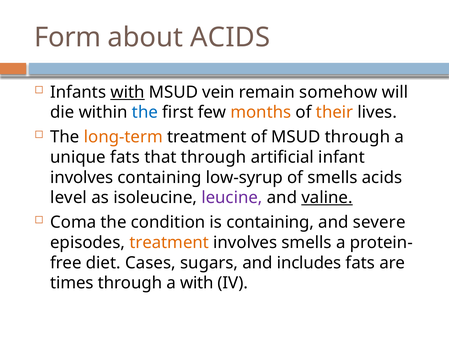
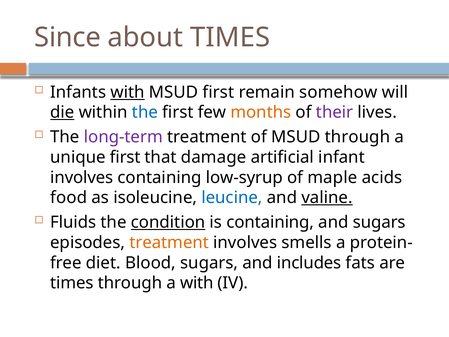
Form: Form -> Since (68, 37)
about ACIDS: ACIDS -> TIMES (230, 37)
MSUD vein: vein -> first (218, 92)
die underline: none -> present (62, 112)
their colour: orange -> purple (335, 112)
long-term colour: orange -> purple (123, 137)
unique fats: fats -> first (125, 157)
that through: through -> damage (214, 157)
of smells: smells -> maple (332, 177)
level: level -> food (69, 198)
leucine colour: purple -> blue (232, 198)
Coma: Coma -> Fluids (73, 222)
condition underline: none -> present (168, 222)
and severe: severe -> sugars (379, 222)
Cases: Cases -> Blood (150, 263)
